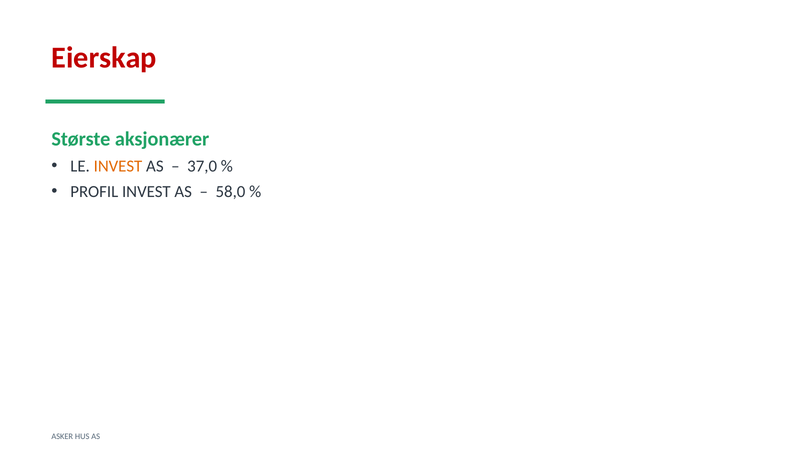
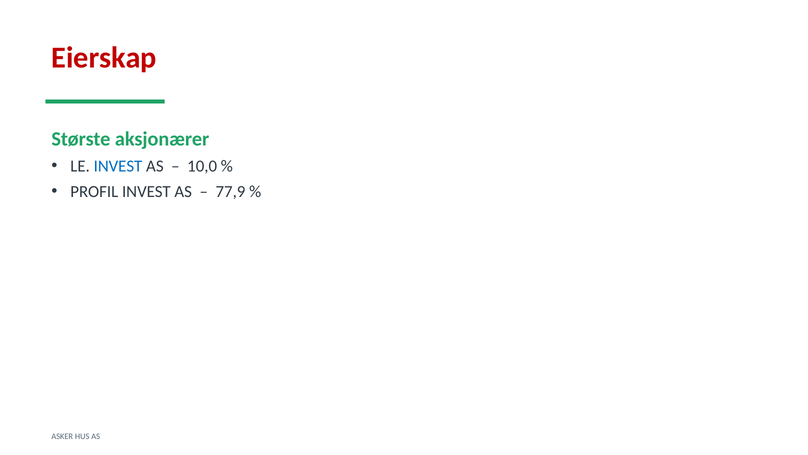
INVEST colour: orange -> blue (118, 166)
37,0: 37,0 -> 10,0 (202, 166)
58,0: 58,0 -> 77,9 (230, 191)
